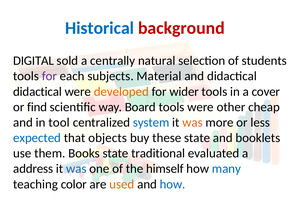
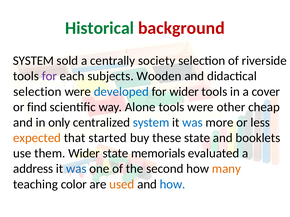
Historical colour: blue -> green (100, 28)
DIGITAL: DIGITAL -> SYSTEM (33, 61)
natural: natural -> society (157, 61)
students: students -> riverside (264, 61)
Material: Material -> Wooden (159, 76)
didactical: didactical -> selection (37, 92)
developed colour: orange -> blue (121, 92)
Board: Board -> Alone (140, 107)
tool: tool -> only (59, 123)
was colour: orange -> blue (193, 123)
expected colour: blue -> orange (37, 138)
objects: objects -> started (108, 138)
them Books: Books -> Wider (84, 154)
traditional: traditional -> memorials (158, 154)
himself: himself -> second (165, 169)
many colour: blue -> orange (226, 169)
